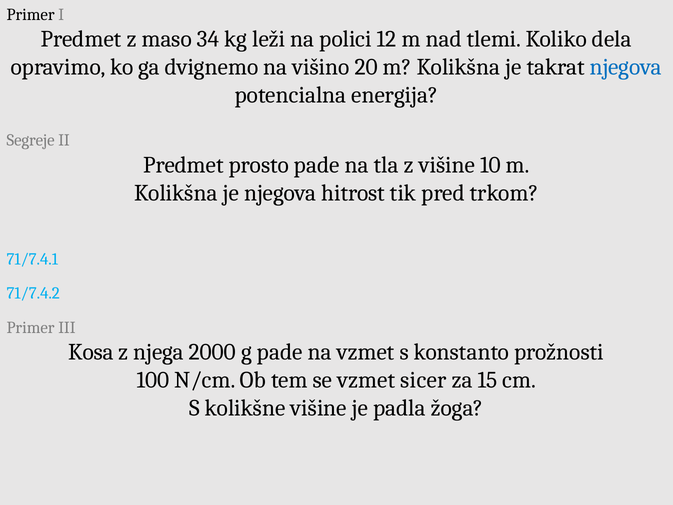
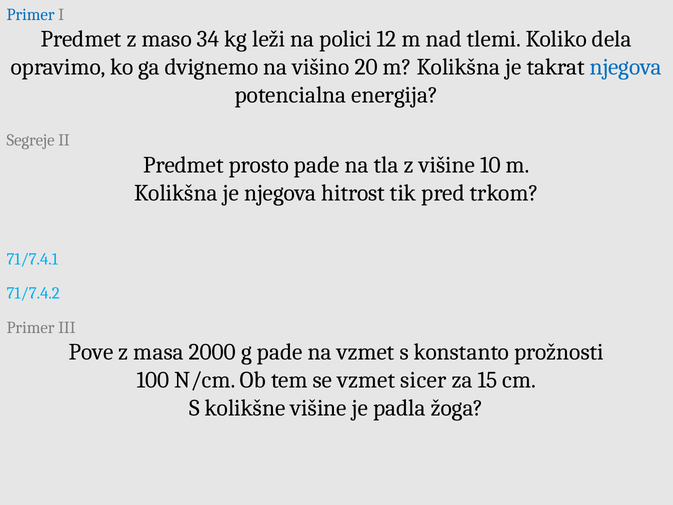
Primer colour: black -> blue (31, 15)
Kosa: Kosa -> Pove (91, 352)
njega: njega -> masa (159, 352)
